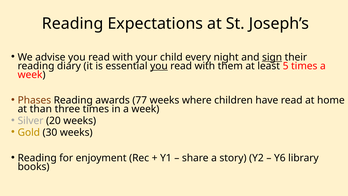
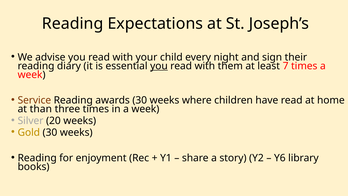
sign underline: present -> none (272, 57)
5: 5 -> 7 (286, 66)
Phases: Phases -> Service (34, 100)
awards 77: 77 -> 30 (140, 100)
